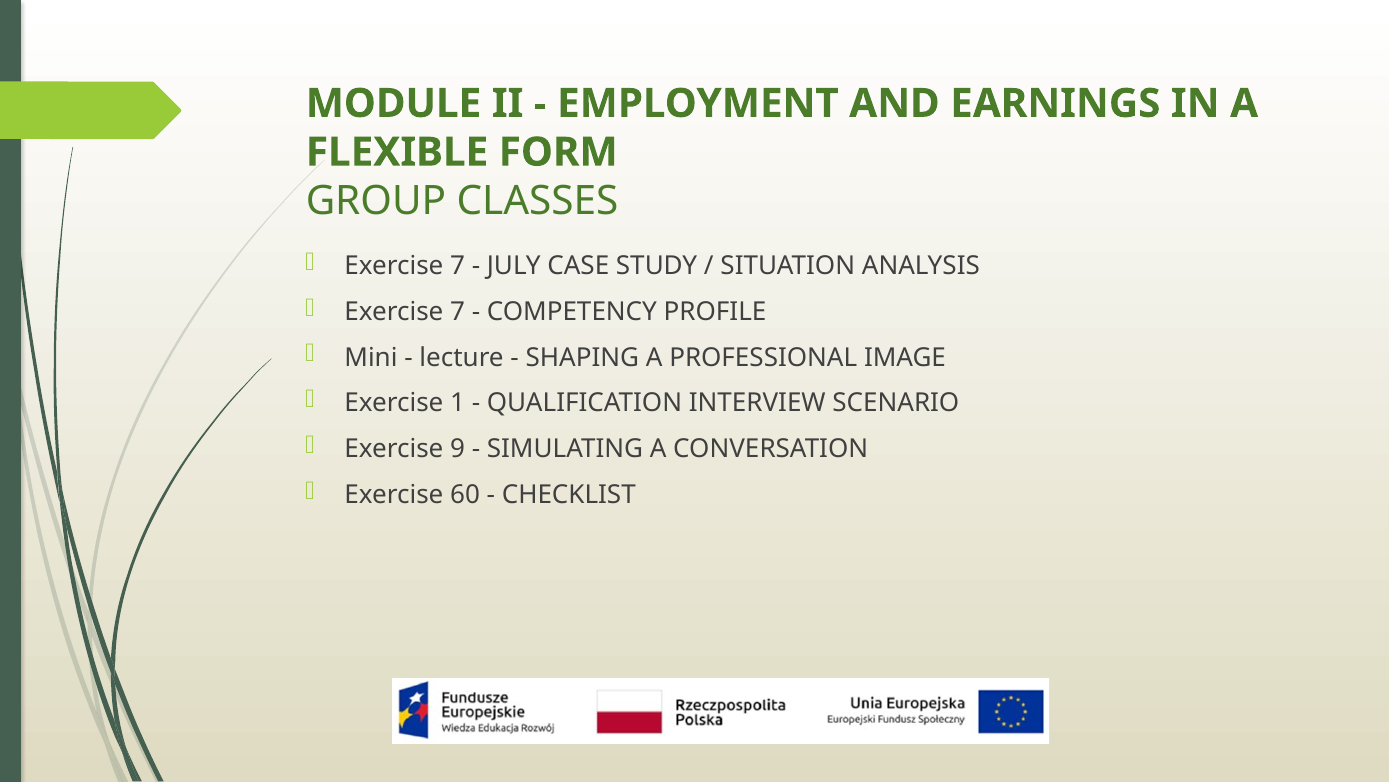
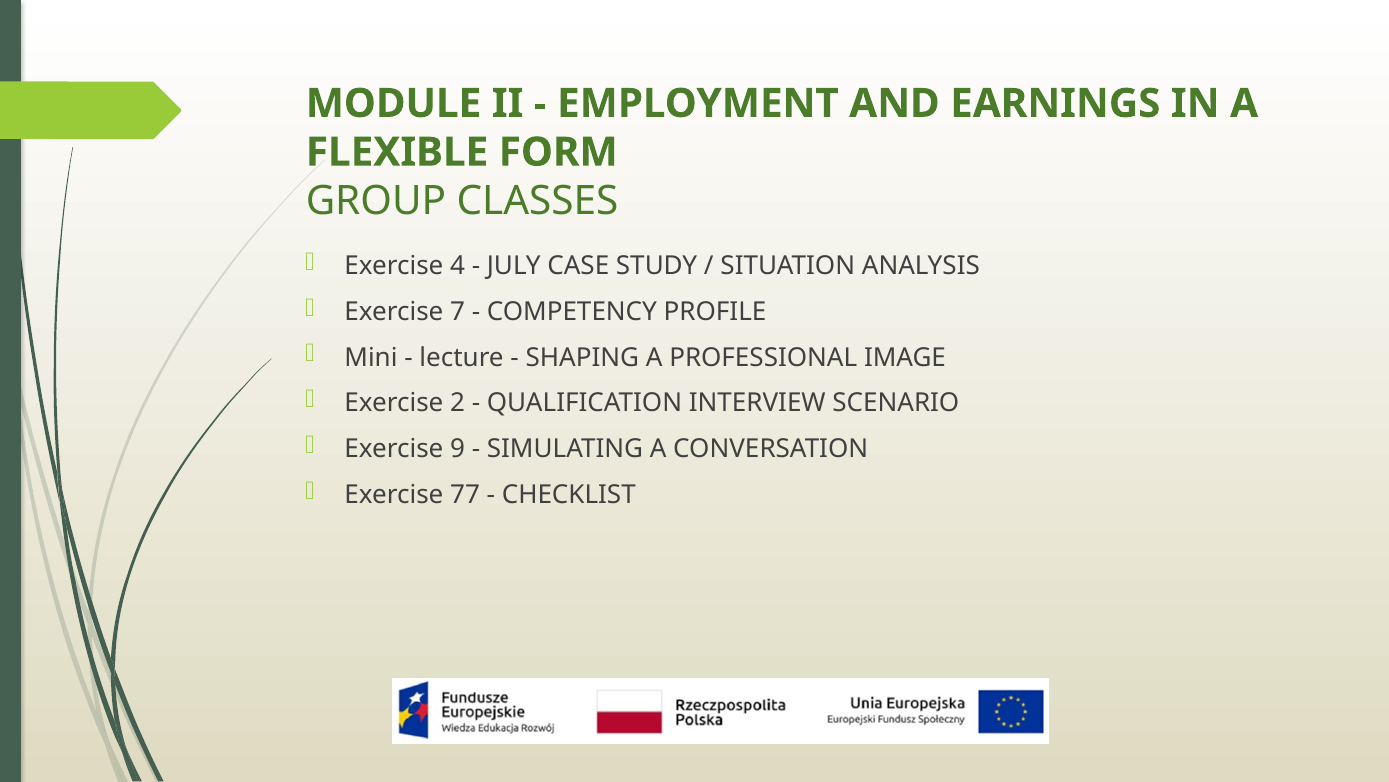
7: 7 -> 4 (458, 266)
1: 1 -> 2 (458, 403)
60: 60 -> 77 (465, 494)
